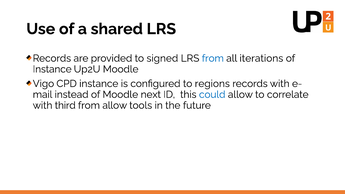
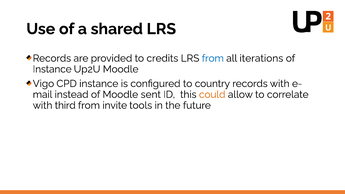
signed: signed -> credits (162, 58)
regions: regions -> country (212, 84)
next: next -> sent (151, 95)
could colour: blue -> orange (212, 95)
from allow: allow -> invite (115, 105)
